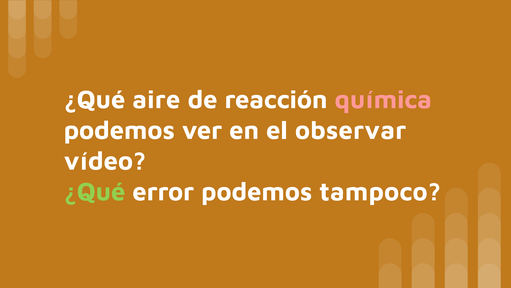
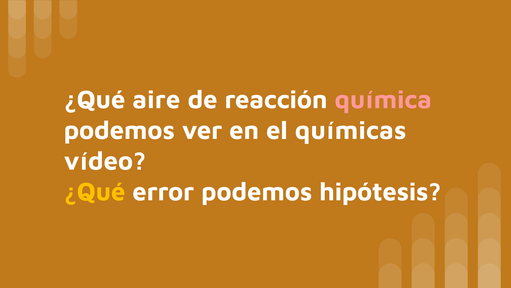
observar: observar -> químicas (351, 130)
¿Qué colour: light green -> yellow (95, 192)
tampoco: tampoco -> hipótesis (380, 192)
